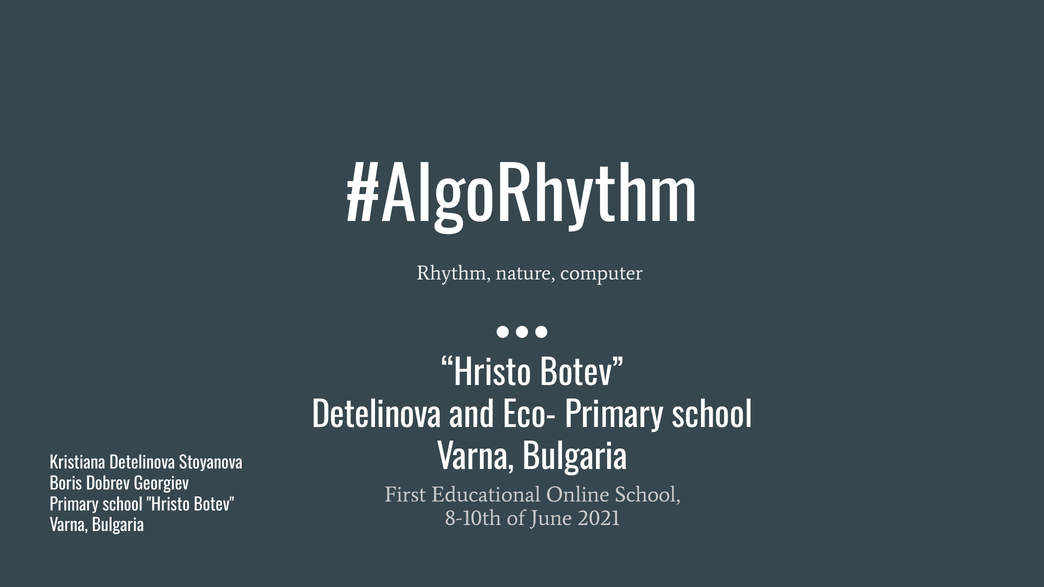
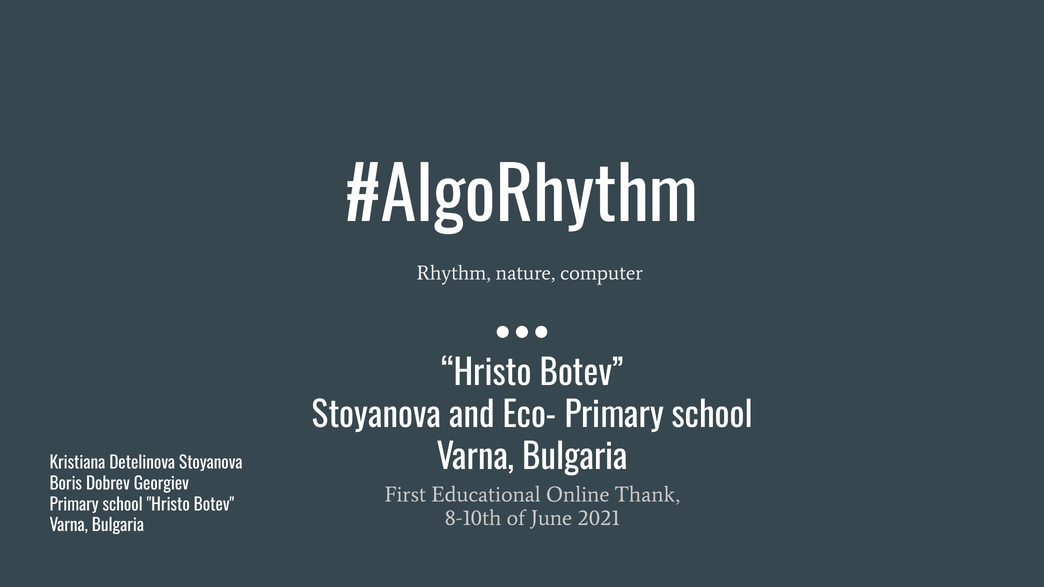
Detelinova: Detelinova -> Stoyanova (376, 416)
Online School: School -> Thank (647, 495)
